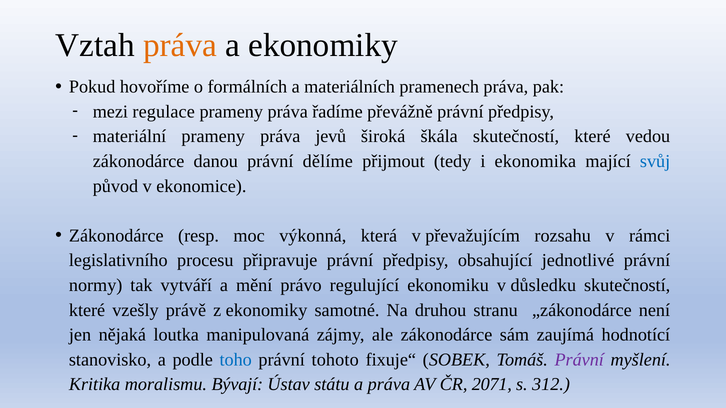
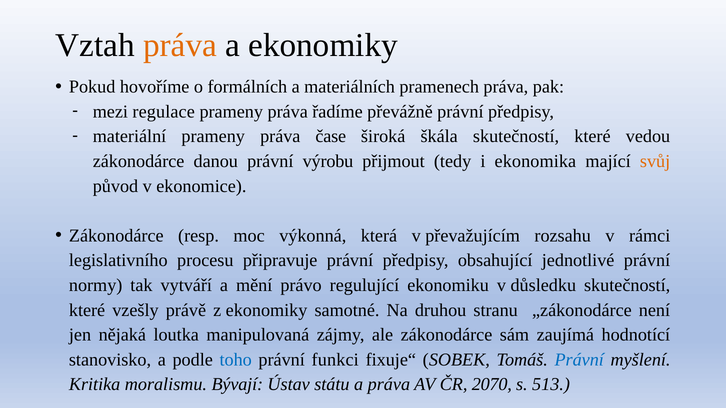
jevů: jevů -> čase (331, 137)
dělíme: dělíme -> výrobu (328, 161)
svůj colour: blue -> orange (655, 161)
tohoto: tohoto -> funkci (335, 360)
Právní colour: purple -> blue (579, 360)
2071: 2071 -> 2070 (492, 385)
312: 312 -> 513 (551, 385)
